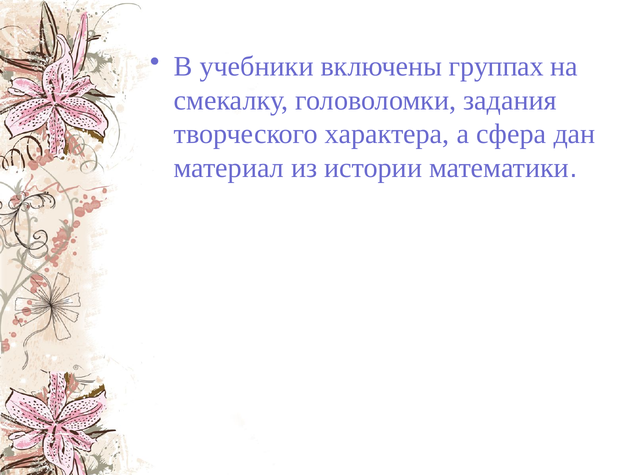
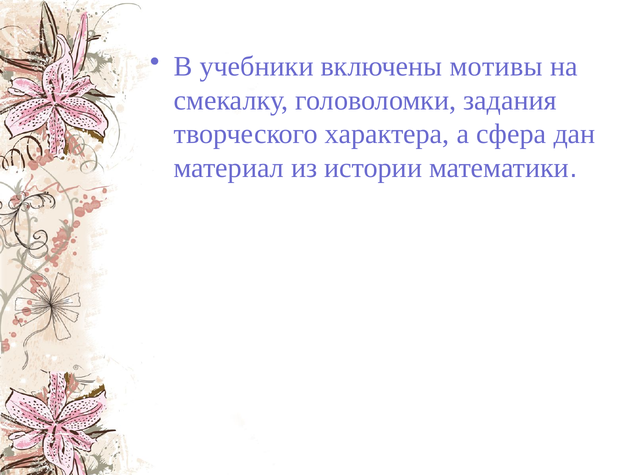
группах: группах -> мотивы (496, 67)
